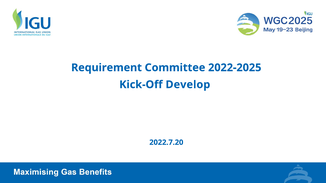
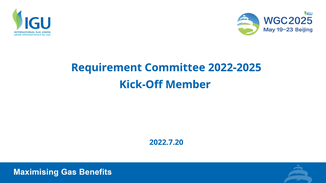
Develop: Develop -> Member (188, 85)
